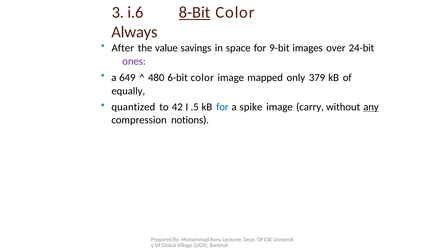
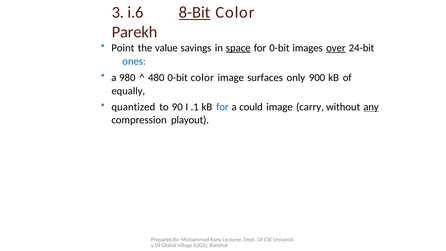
Always: Always -> Parekh (135, 32)
After: After -> Point (123, 48)
space underline: none -> present (238, 48)
for 9-bit: 9-bit -> 0-bit (279, 48)
over underline: none -> present (336, 48)
ones colour: purple -> blue (134, 61)
649: 649 -> 980 (127, 77)
480 6-bit: 6-bit -> 0-bit (178, 77)
mapped: mapped -> surfaces (265, 77)
379: 379 -> 900 (317, 77)
42: 42 -> 90 (177, 107)
.5: .5 -> .1 (195, 107)
spike: spike -> could (251, 107)
notions: notions -> playout (190, 120)
